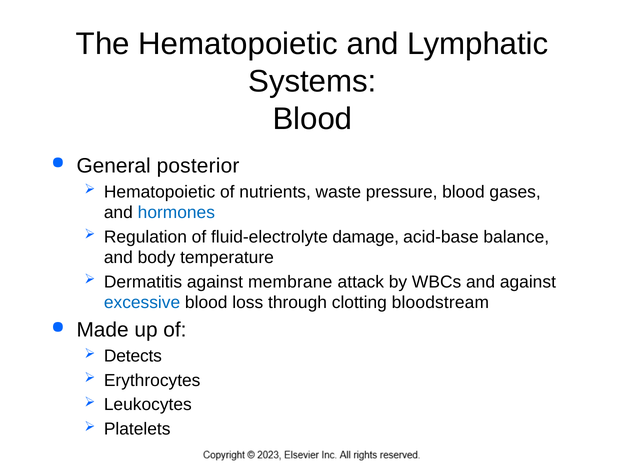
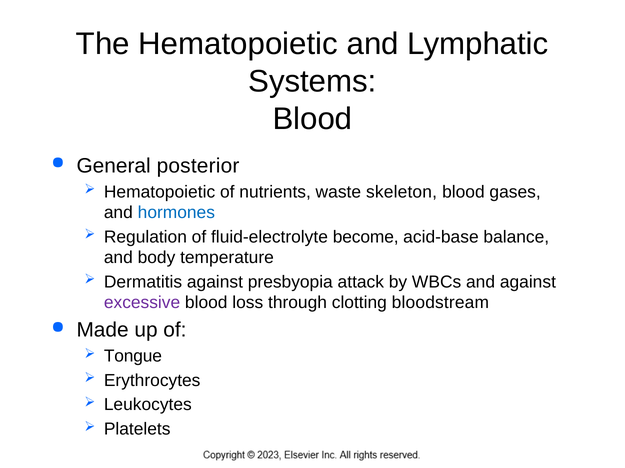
pressure: pressure -> skeleton (402, 192)
damage: damage -> become (366, 237)
membrane: membrane -> presbyopia (290, 282)
excessive colour: blue -> purple (142, 303)
Detects: Detects -> Tongue (133, 357)
